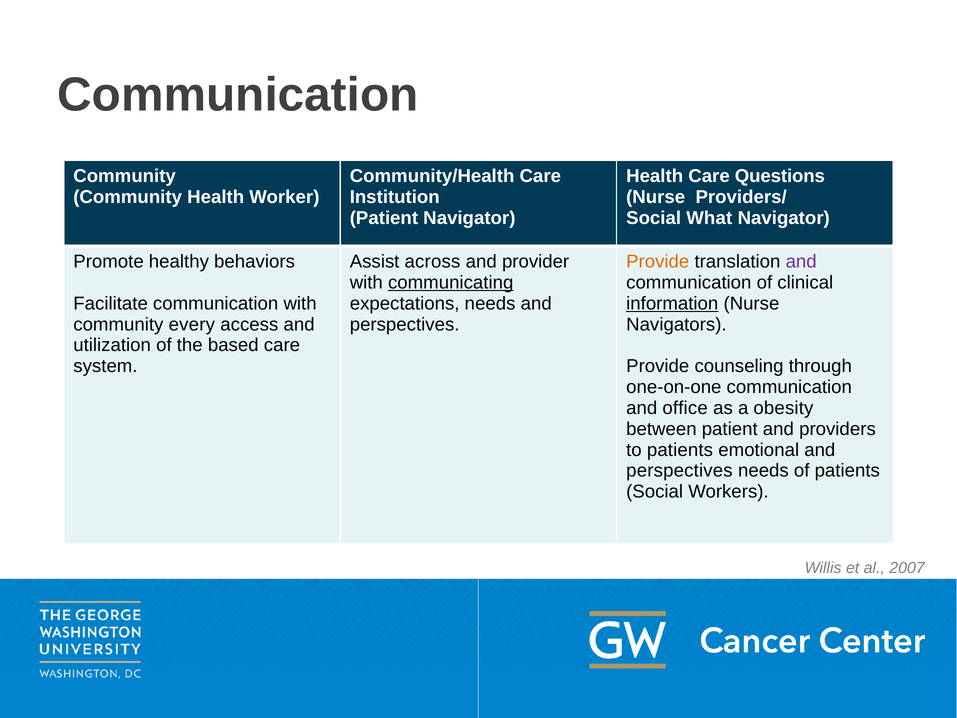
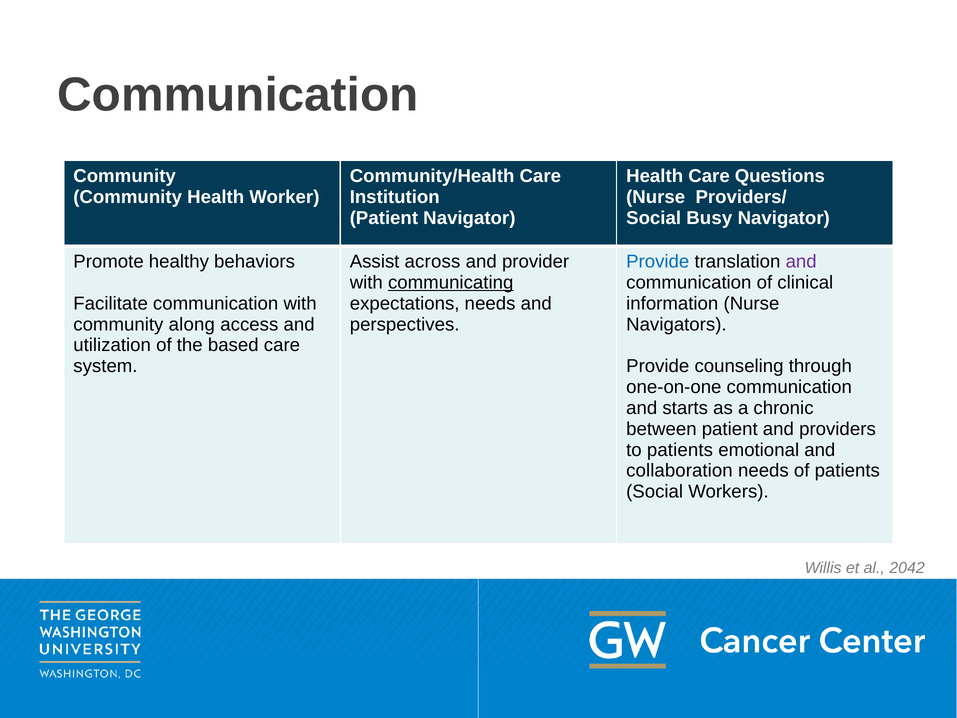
What: What -> Busy (709, 218)
Provide colour: orange -> blue (658, 262)
information underline: present -> none (672, 303)
every: every -> along (192, 324)
office: office -> starts (685, 408)
obesity: obesity -> chronic (784, 408)
perspectives: perspectives -> collaboration (679, 471)
2007: 2007 -> 2042 (907, 568)
